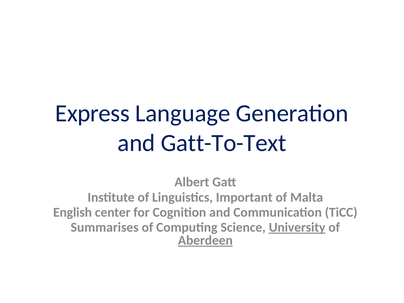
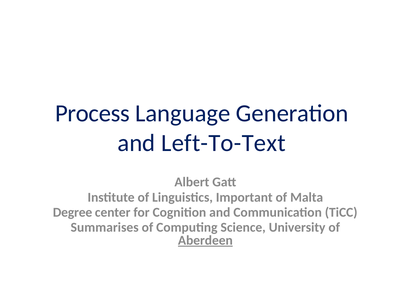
Express: Express -> Process (92, 114)
Gatt-To-Text: Gatt-To-Text -> Left-To-Text (223, 143)
English: English -> Degree (73, 212)
University underline: present -> none (297, 227)
